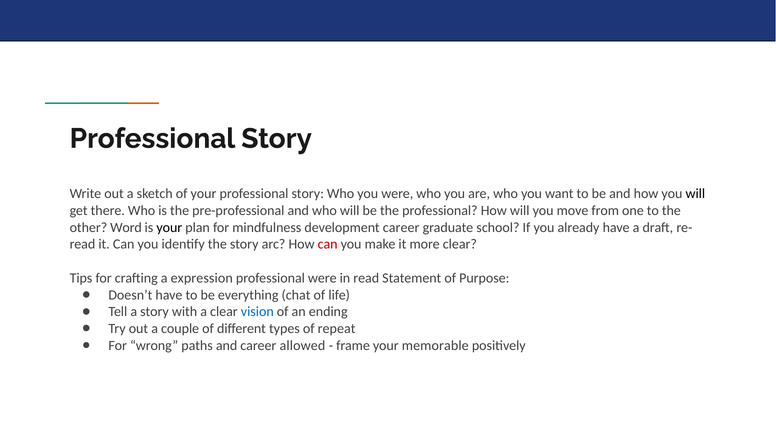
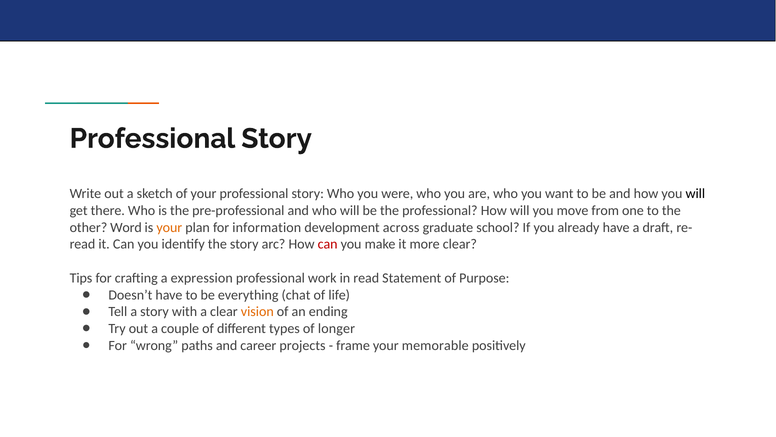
your colour: black -> orange (169, 227)
mindfulness: mindfulness -> information (267, 227)
development career: career -> across (401, 227)
professional were: were -> work (322, 278)
vision colour: blue -> orange (257, 311)
repeat: repeat -> longer (337, 328)
allowed: allowed -> projects (302, 345)
